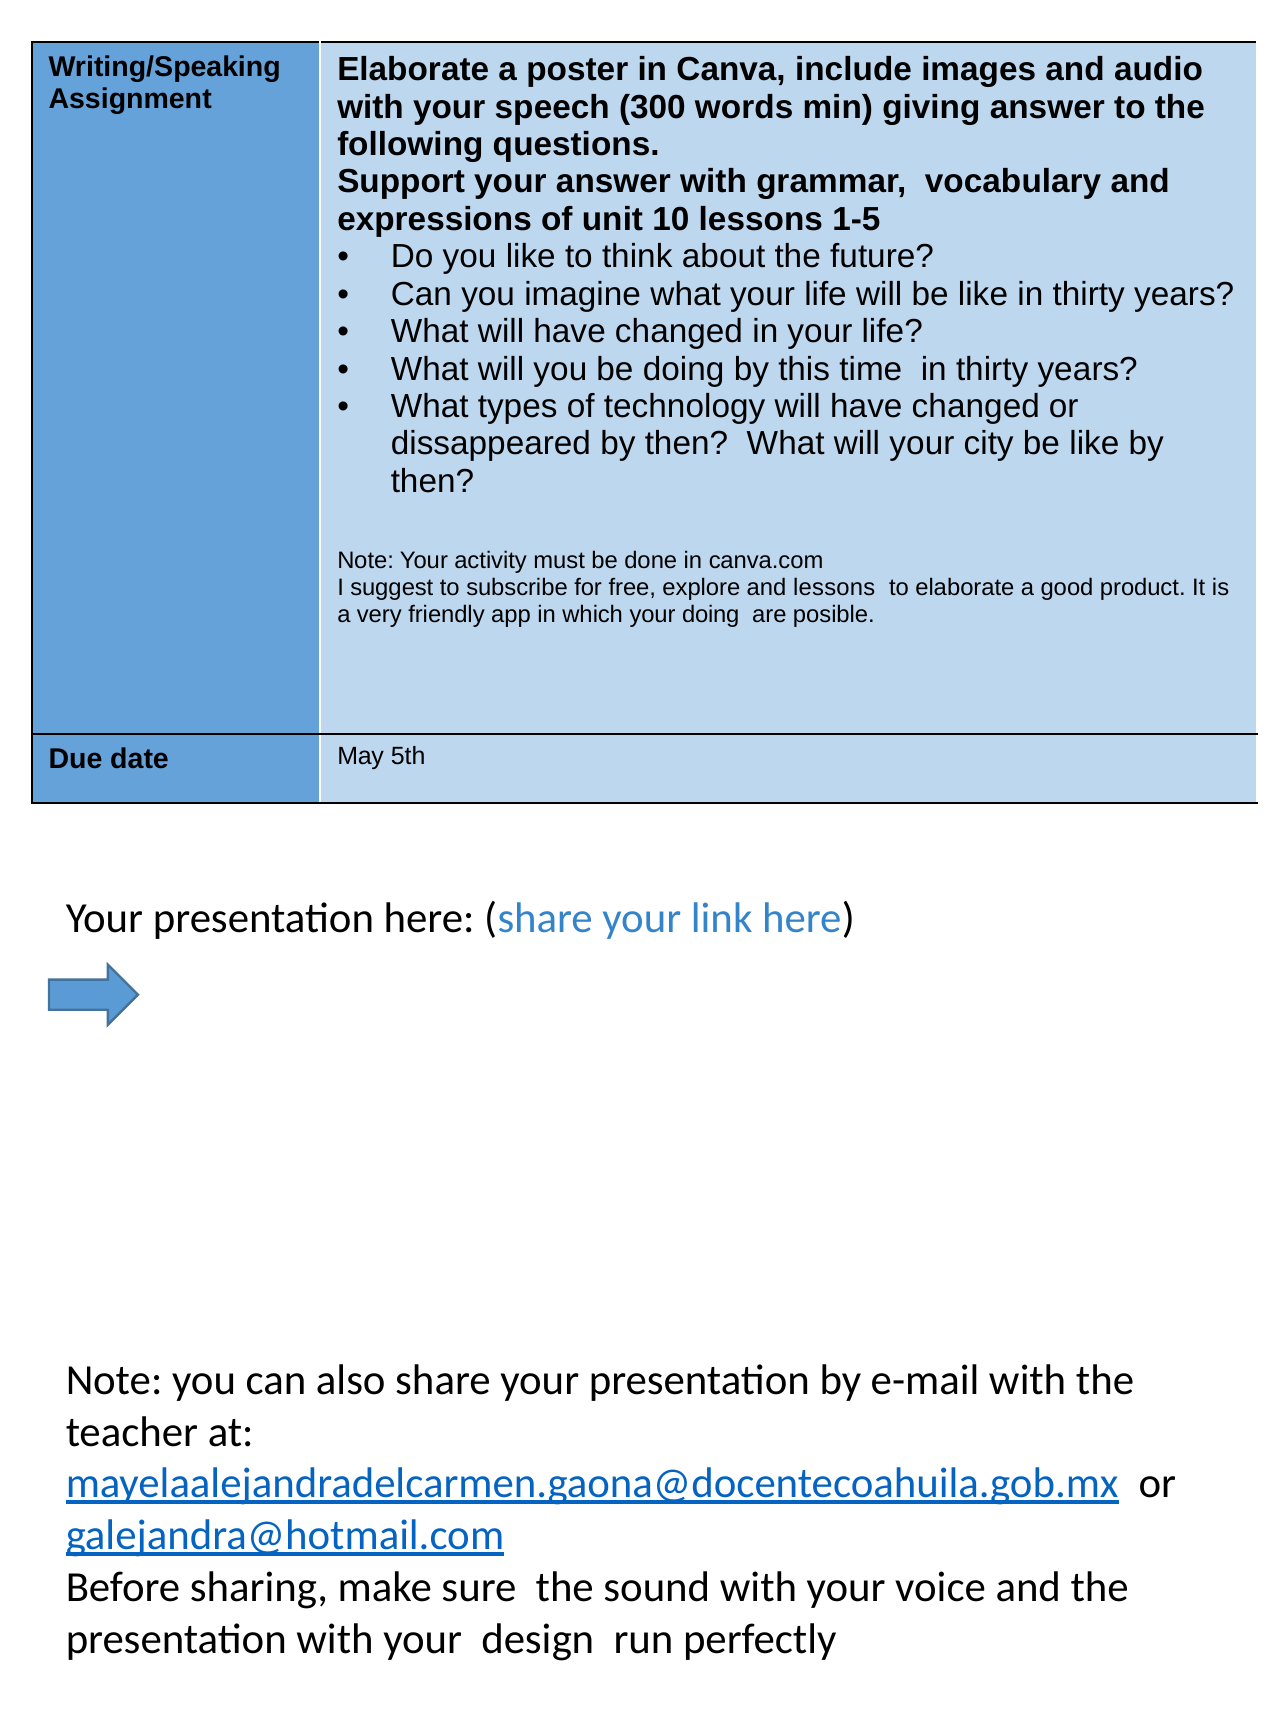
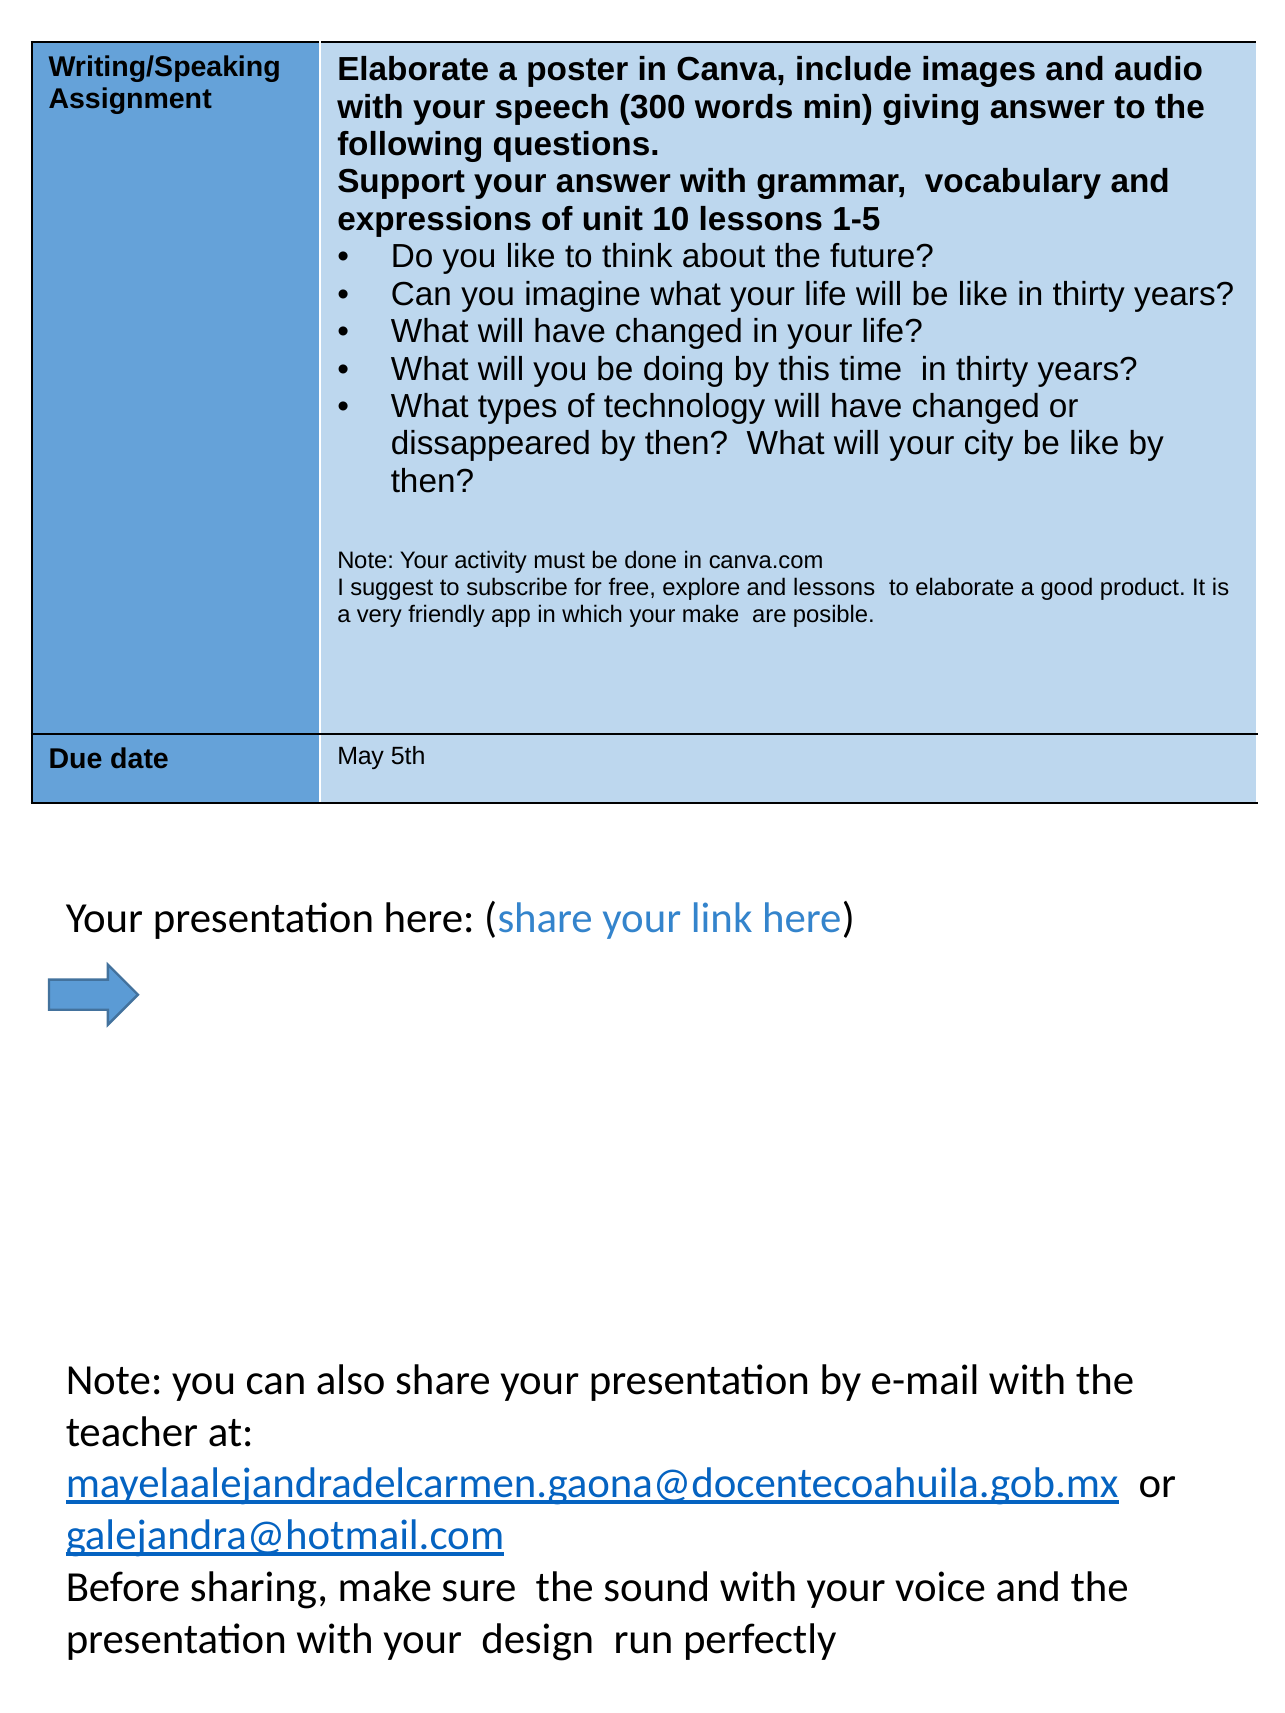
your doing: doing -> make (711, 614)
